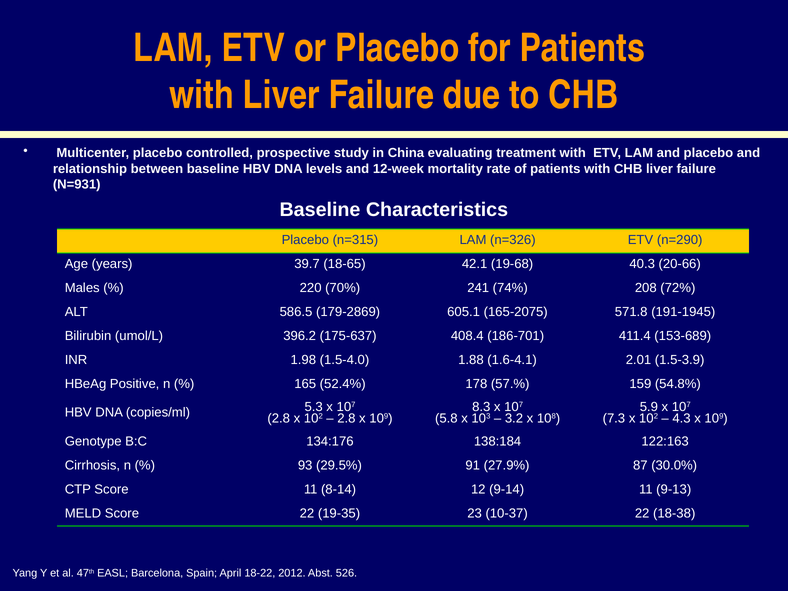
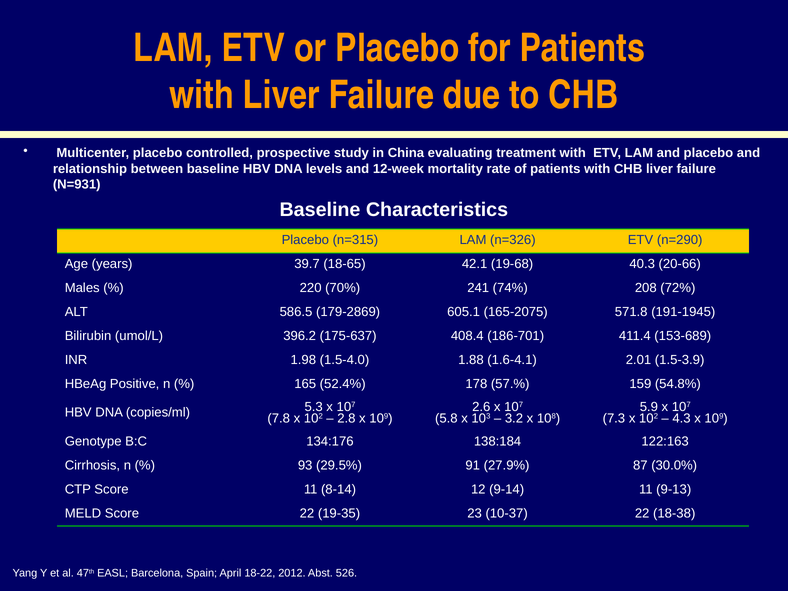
8.3: 8.3 -> 2.6 (481, 407)
2.8: 2.8 -> 7.8 (279, 419)
